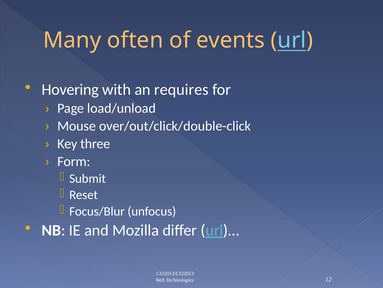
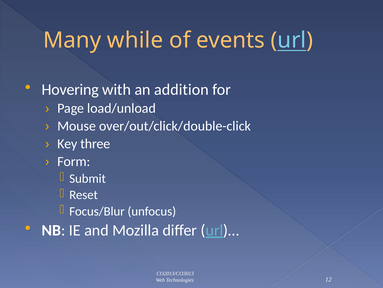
often: often -> while (135, 40)
requires: requires -> addition (181, 89)
